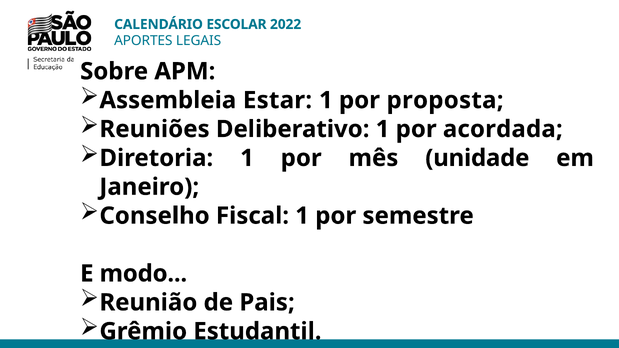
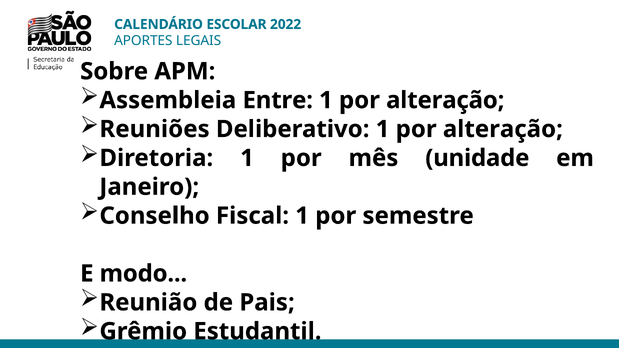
Estar: Estar -> Entre (278, 100)
proposta: proposta -> alteração (445, 100)
Deliberativo 1 por acordada: acordada -> alteração (503, 129)
